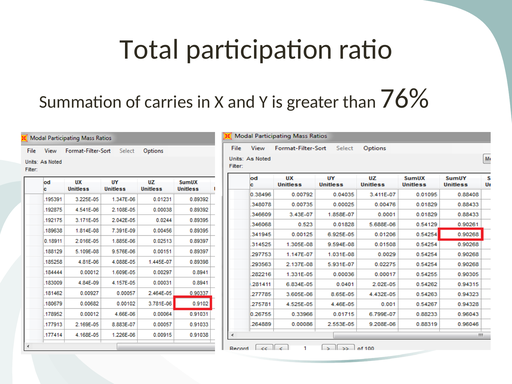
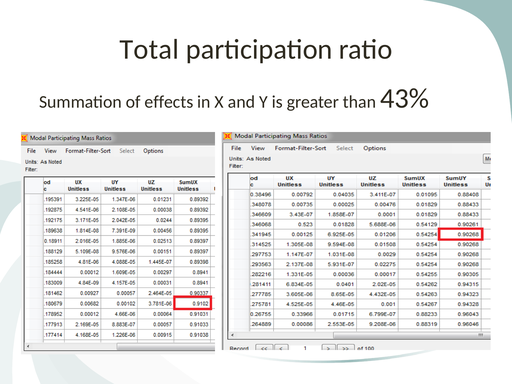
carries: carries -> effects (169, 102)
76%: 76% -> 43% (405, 98)
